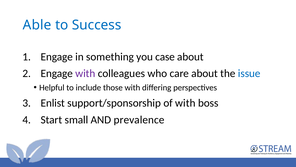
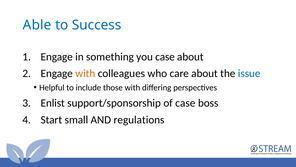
with colour: purple -> orange (85, 73)
of with: with -> case (185, 103)
prevalence: prevalence -> regulations (139, 119)
